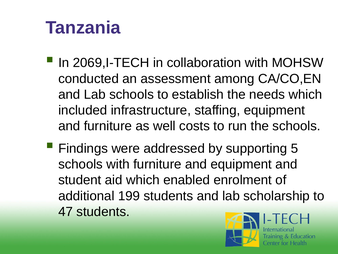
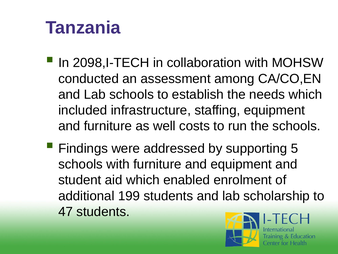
2069,I-TECH: 2069,I-TECH -> 2098,I-TECH (111, 63)
